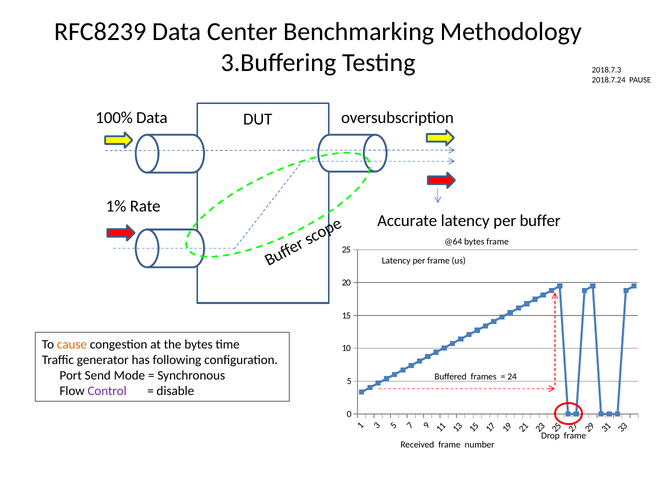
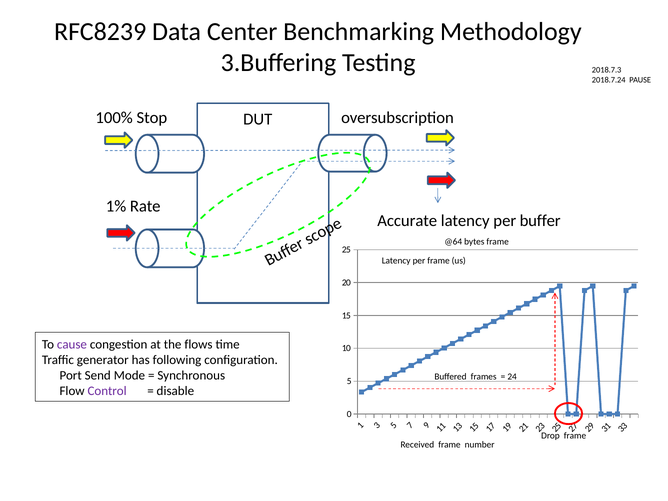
100% Data: Data -> Stop (152, 118)
cause colour: orange -> purple (72, 344)
the bytes: bytes -> flows (198, 344)
